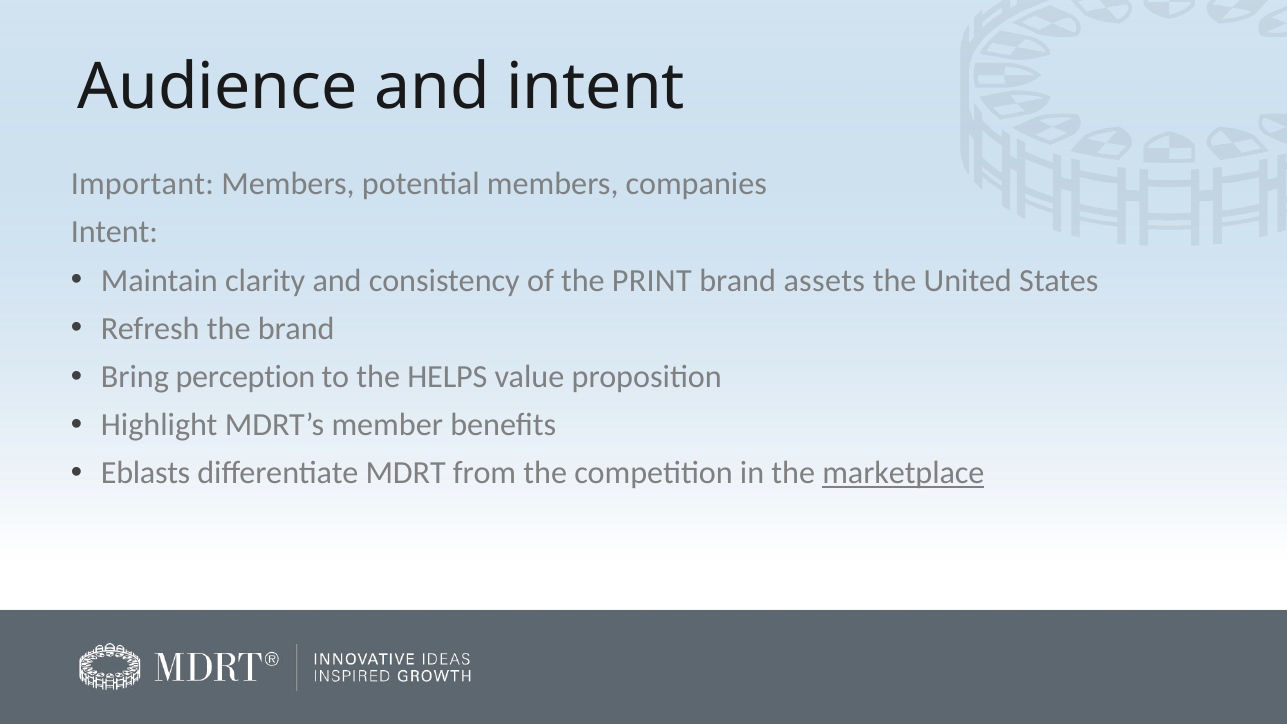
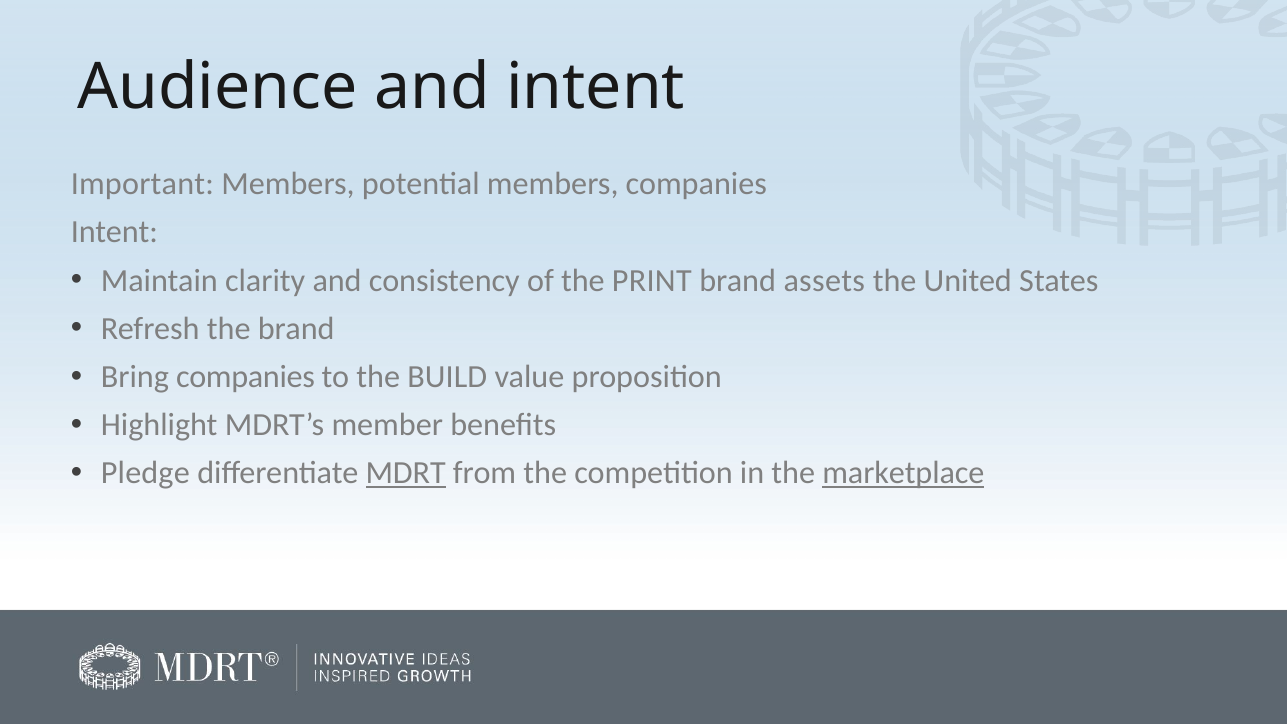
Bring perception: perception -> companies (245, 377)
HELPS: HELPS -> BUILD (447, 377)
Eblasts: Eblasts -> Pledge (145, 473)
MDRT underline: none -> present (406, 473)
